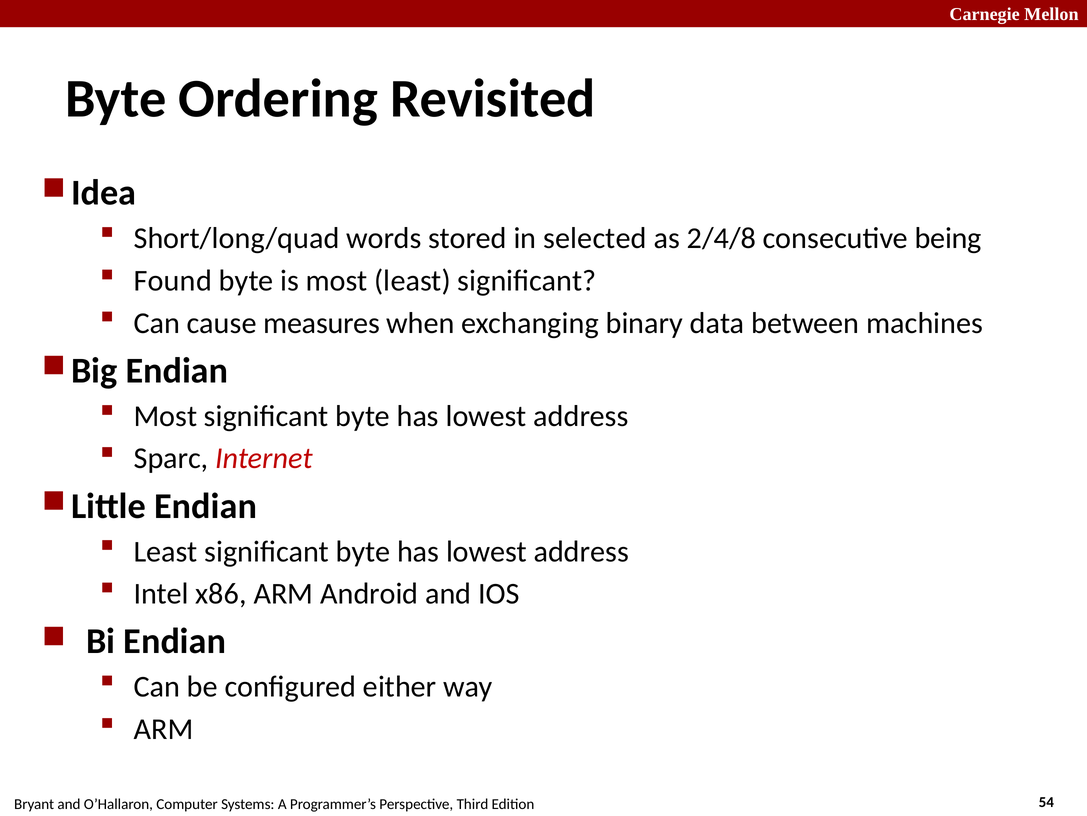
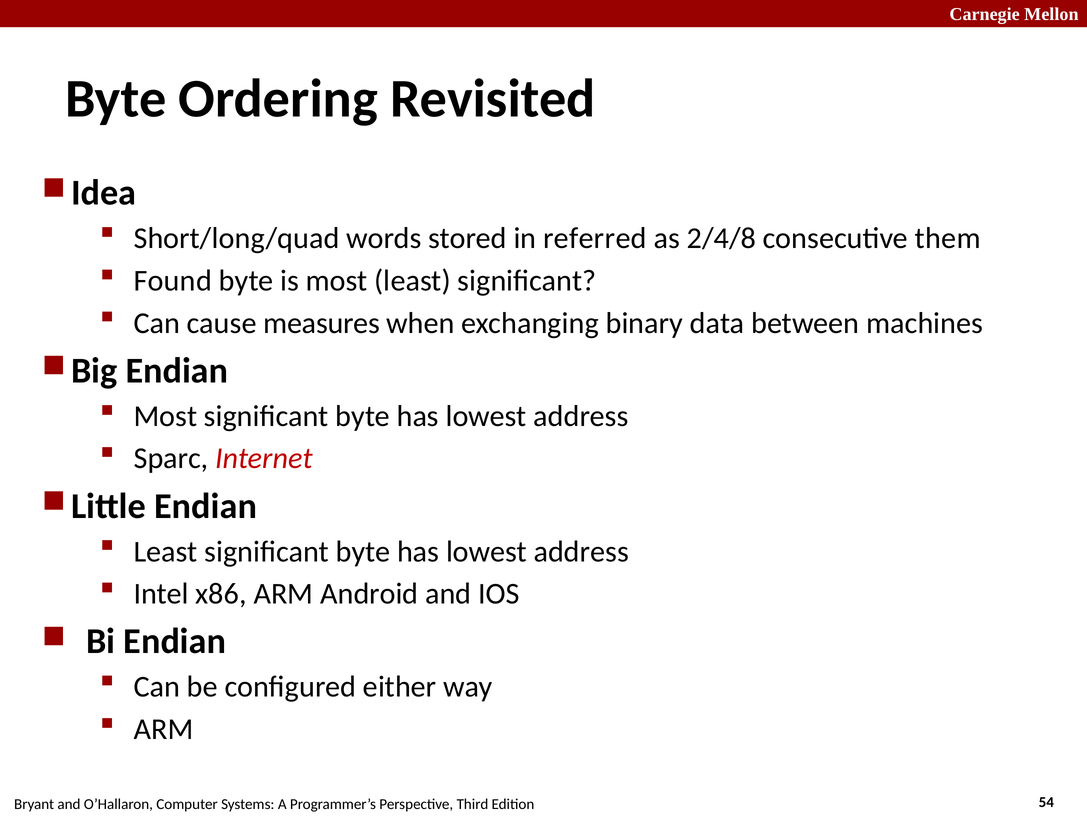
selected: selected -> referred (595, 238)
being: being -> them (948, 238)
